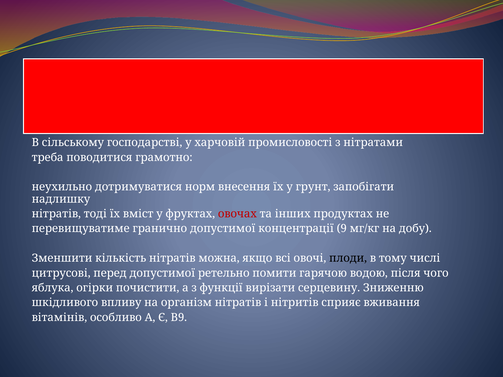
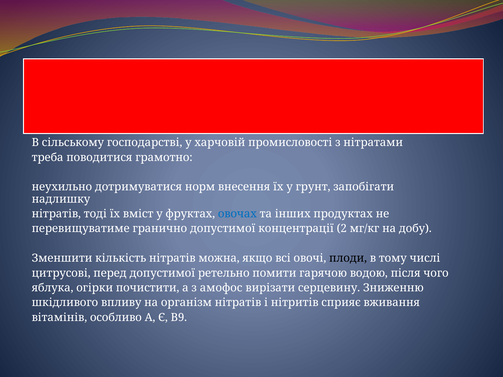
овочах colour: red -> blue (237, 214)
9: 9 -> 2 (342, 229)
функції: функції -> амофос (221, 288)
